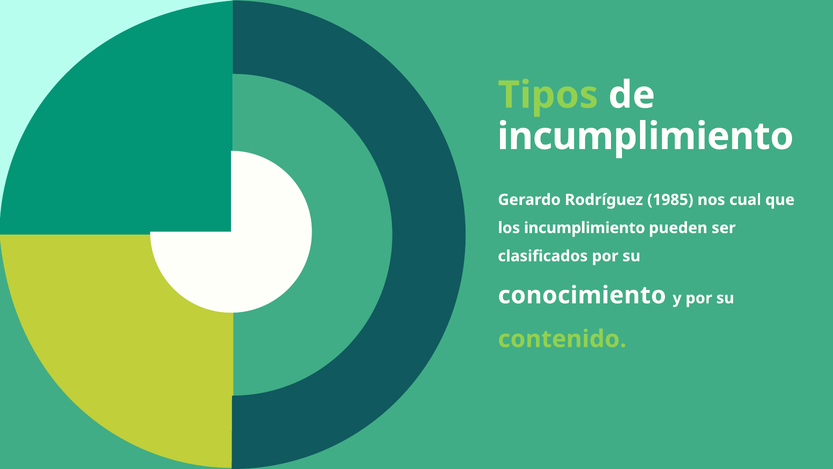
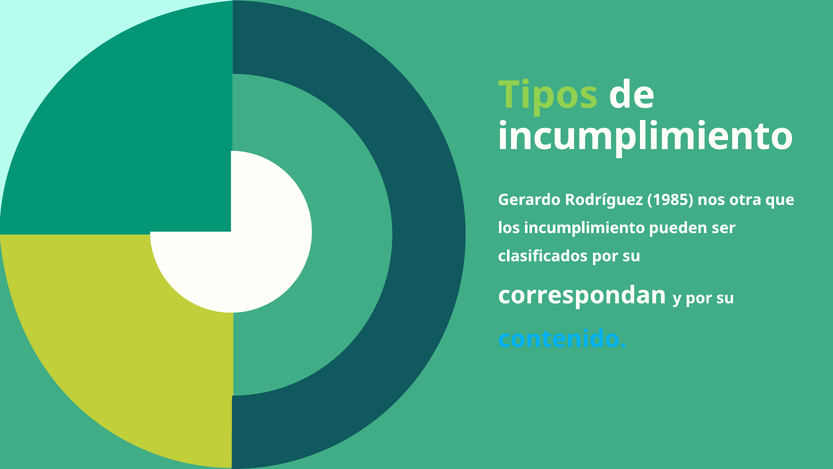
cual: cual -> otra (745, 200)
conocimiento: conocimiento -> correspondan (582, 295)
contenido colour: light green -> light blue (562, 339)
